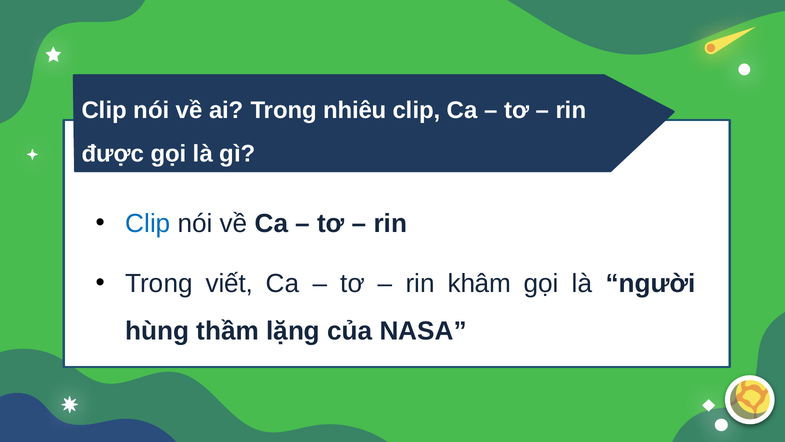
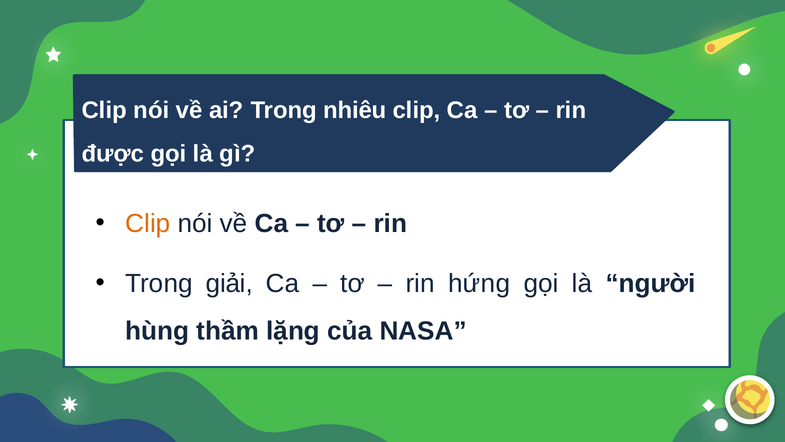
Clip colour: blue -> orange (148, 223)
viết: viết -> giải (229, 283)
khâm: khâm -> hứng (479, 283)
